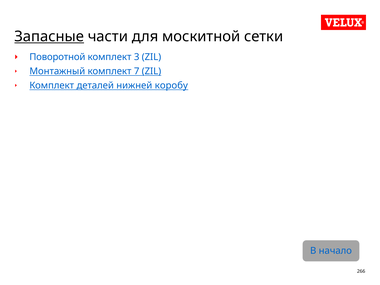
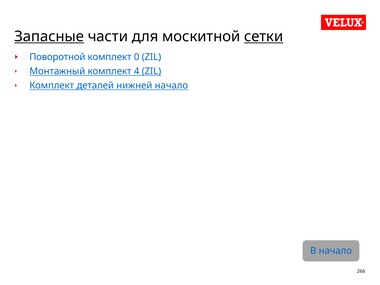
сетки underline: none -> present (264, 37)
3: 3 -> 0 (137, 57)
7: 7 -> 4 (137, 71)
нижней коробу: коробу -> начало (171, 85)
